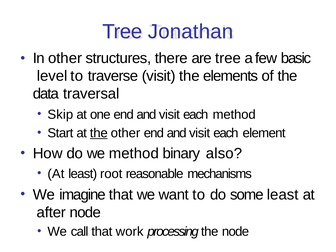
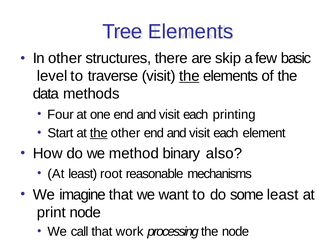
Tree Jonathan: Jonathan -> Elements (191, 32)
are tree: tree -> skip (228, 58)
the underline: none -> present (189, 76)
traversal: traversal -> methods (91, 94)
Skip: Skip -> Four (60, 114)
each method: method -> printing (234, 114)
after: after -> print (51, 212)
